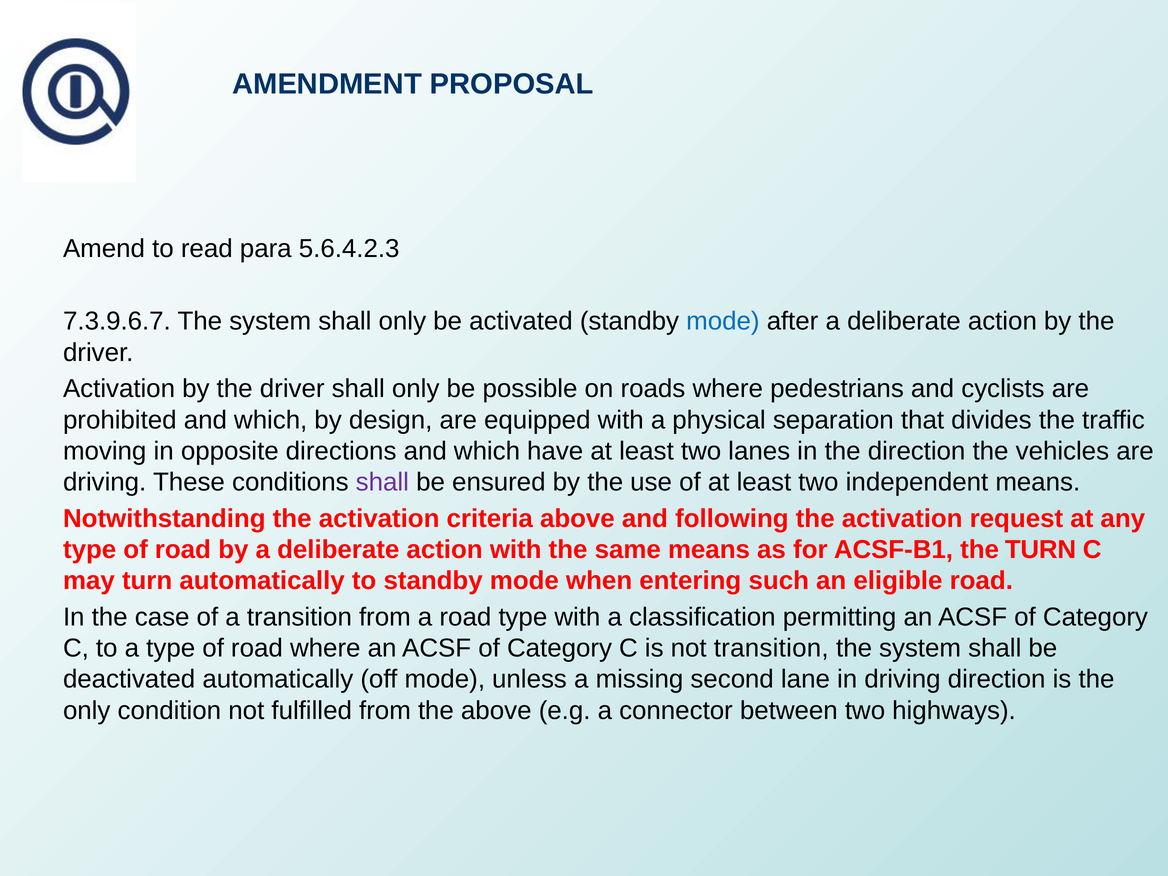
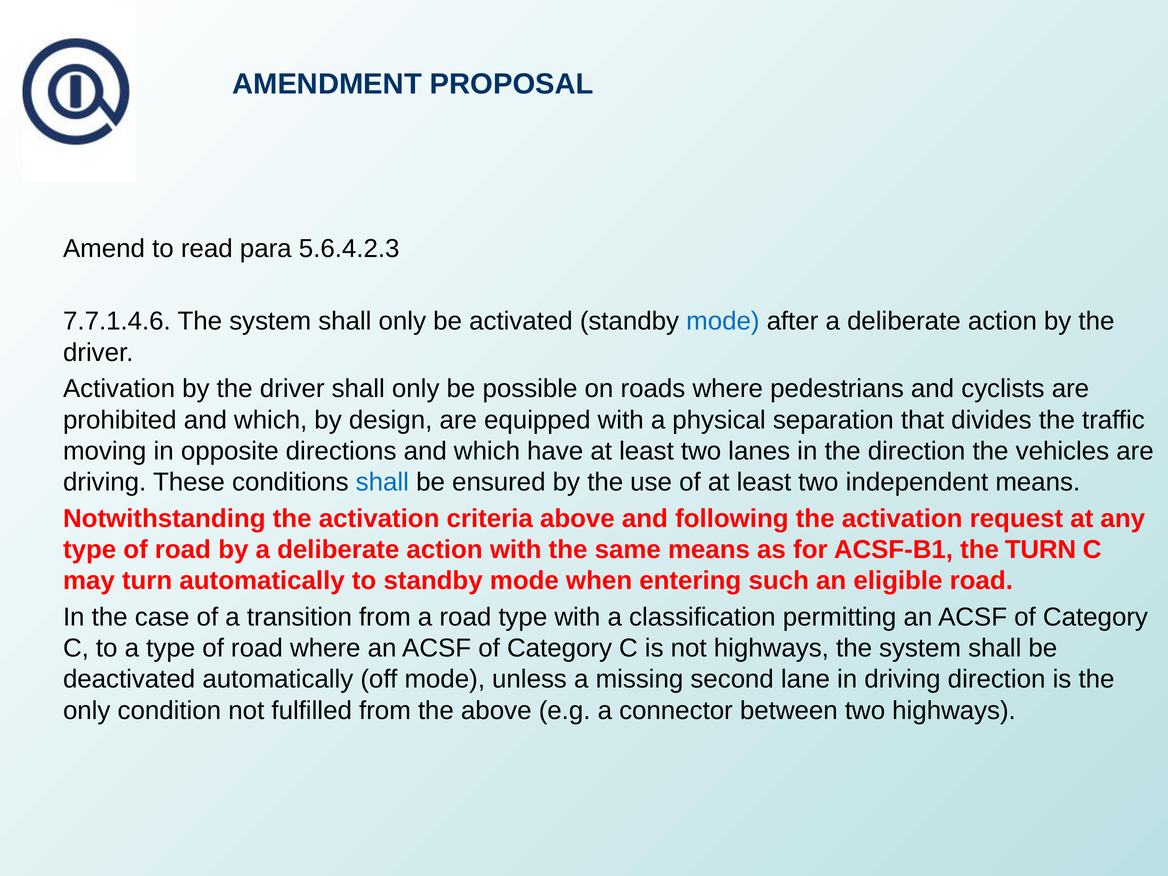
7.3.9.6.7: 7.3.9.6.7 -> 7.7.1.4.6 (117, 321)
shall colour: purple -> blue (382, 482)
not transition: transition -> highways (771, 648)
